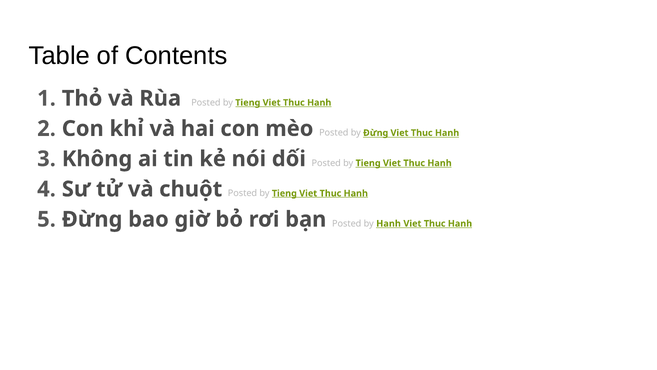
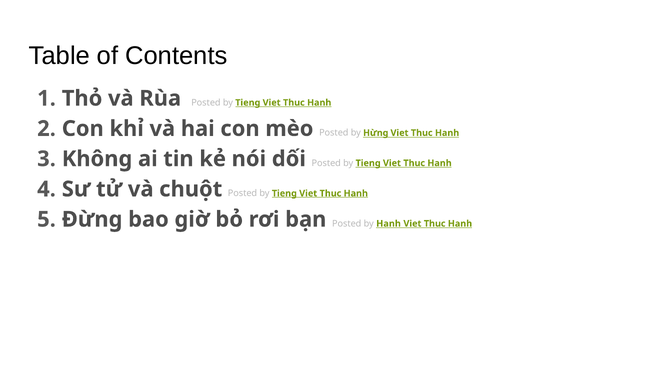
by Đừng: Đừng -> Hừng (376, 133)
